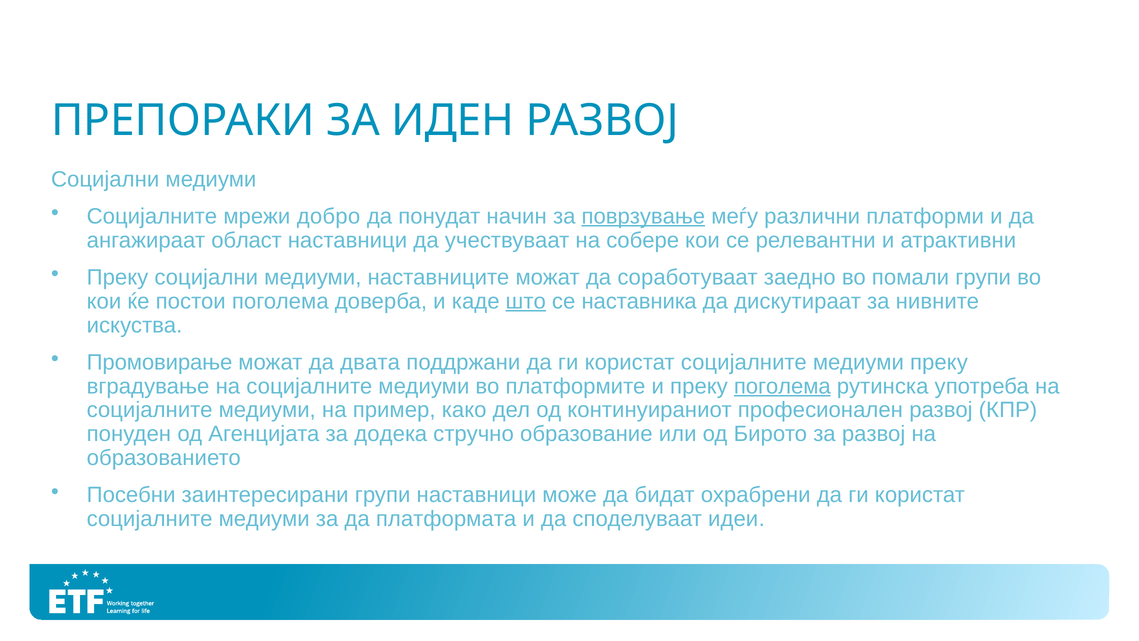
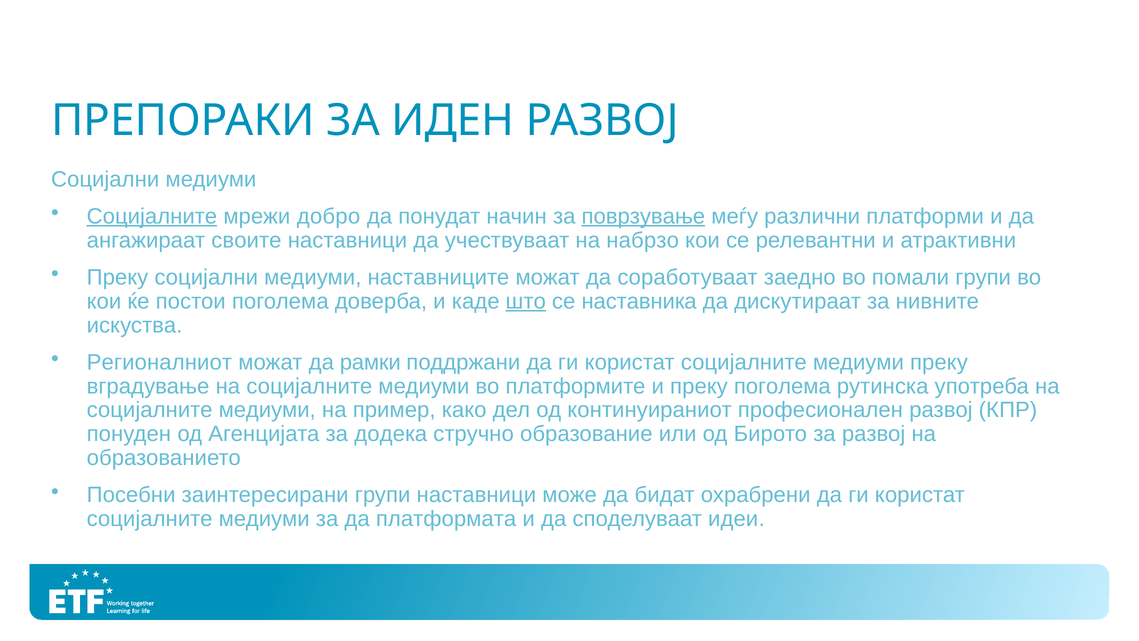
Социјалните underline: none -> present (152, 216)
област: област -> своите (246, 240)
собере: собере -> набрзо (643, 240)
Промовирање: Промовирање -> Регионалниот (159, 362)
двата: двата -> рамки (370, 362)
поголема underline: present -> none (782, 386)
